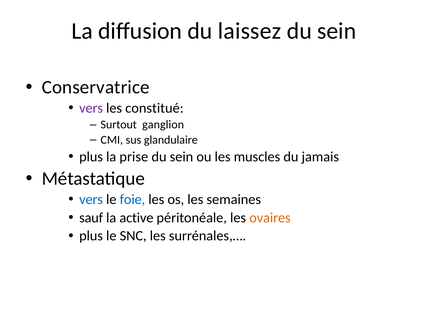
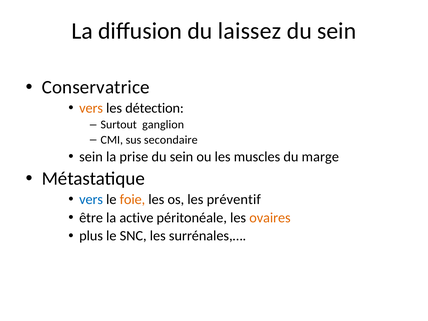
vers colour: purple -> orange (91, 108)
constitué: constitué -> détection (155, 108)
glandulaire: glandulaire -> secondaire (171, 140)
plus: plus -> sein (91, 157)
jamais: jamais -> marge (320, 157)
foie colour: blue -> orange (132, 199)
semaines: semaines -> préventif (234, 199)
sauf: sauf -> être (91, 218)
